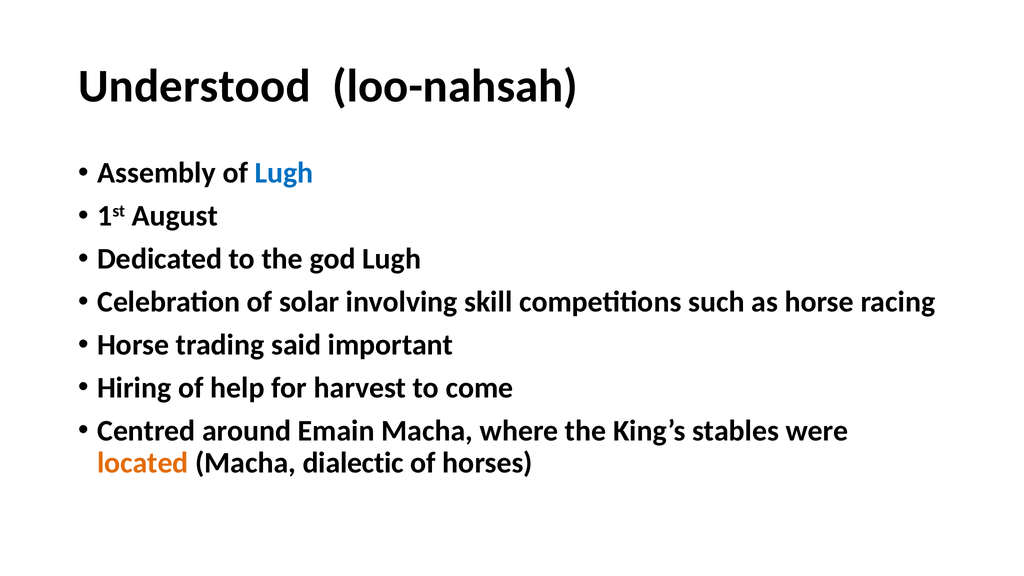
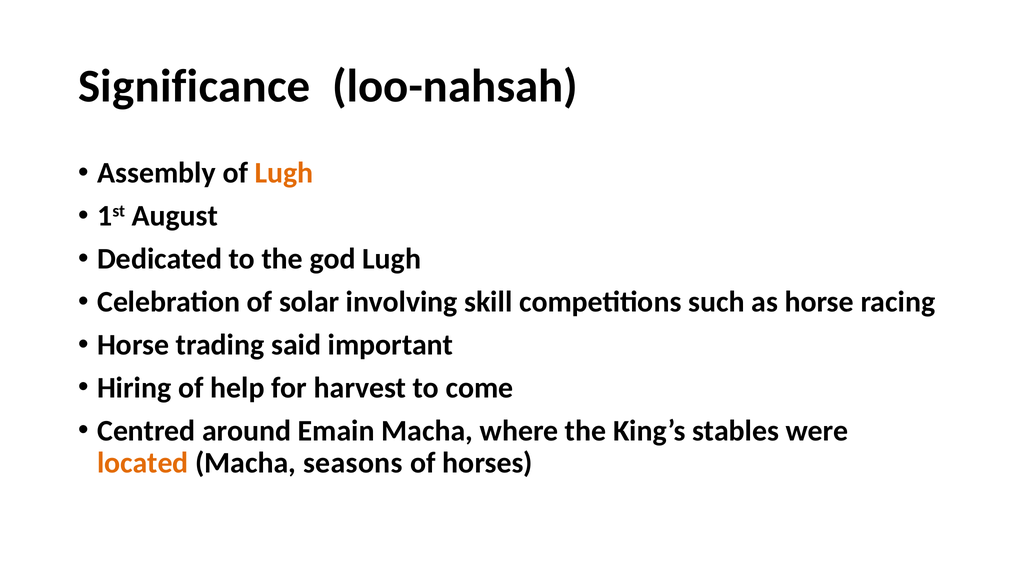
Understood: Understood -> Significance (194, 86)
Lugh colour: blue -> orange (284, 173)
dialectic: dialectic -> seasons (353, 463)
